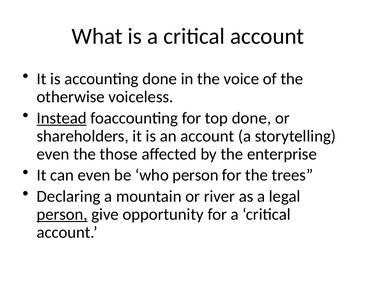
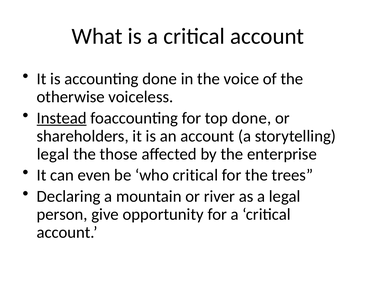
even: even -> legal (53, 154)
who person: person -> critical (195, 175)
person underline: present -> none (62, 214)
